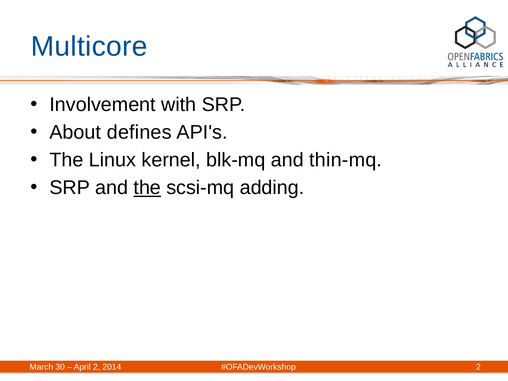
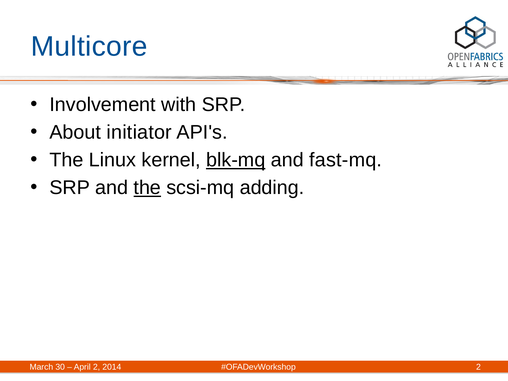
defines: defines -> initiator (139, 132)
blk-mq underline: none -> present (236, 160)
thin-mq: thin-mq -> fast-mq (346, 160)
